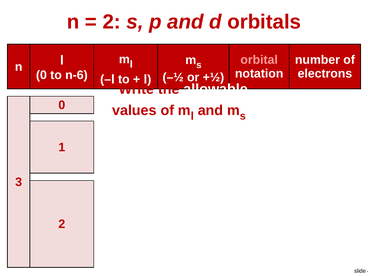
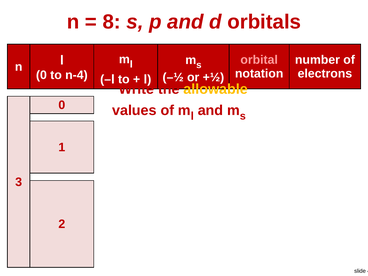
2: 2 -> 8 (112, 22)
n-6: n-6 -> n-4 (76, 75)
allowable colour: white -> yellow (216, 89)
